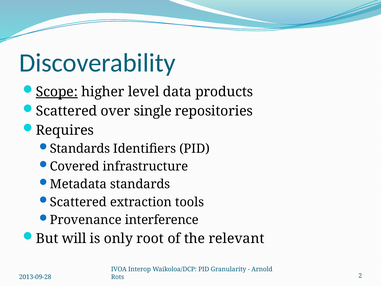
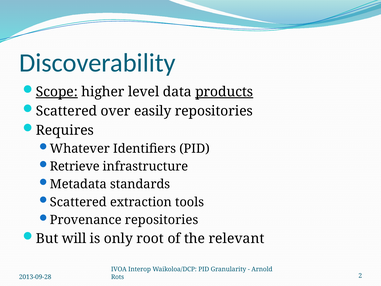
products underline: none -> present (224, 92)
single: single -> easily (153, 111)
Standards: Standards -> Whatever (80, 149)
Covered: Covered -> Retrieve (75, 166)
Provenance interference: interference -> repositories (162, 220)
